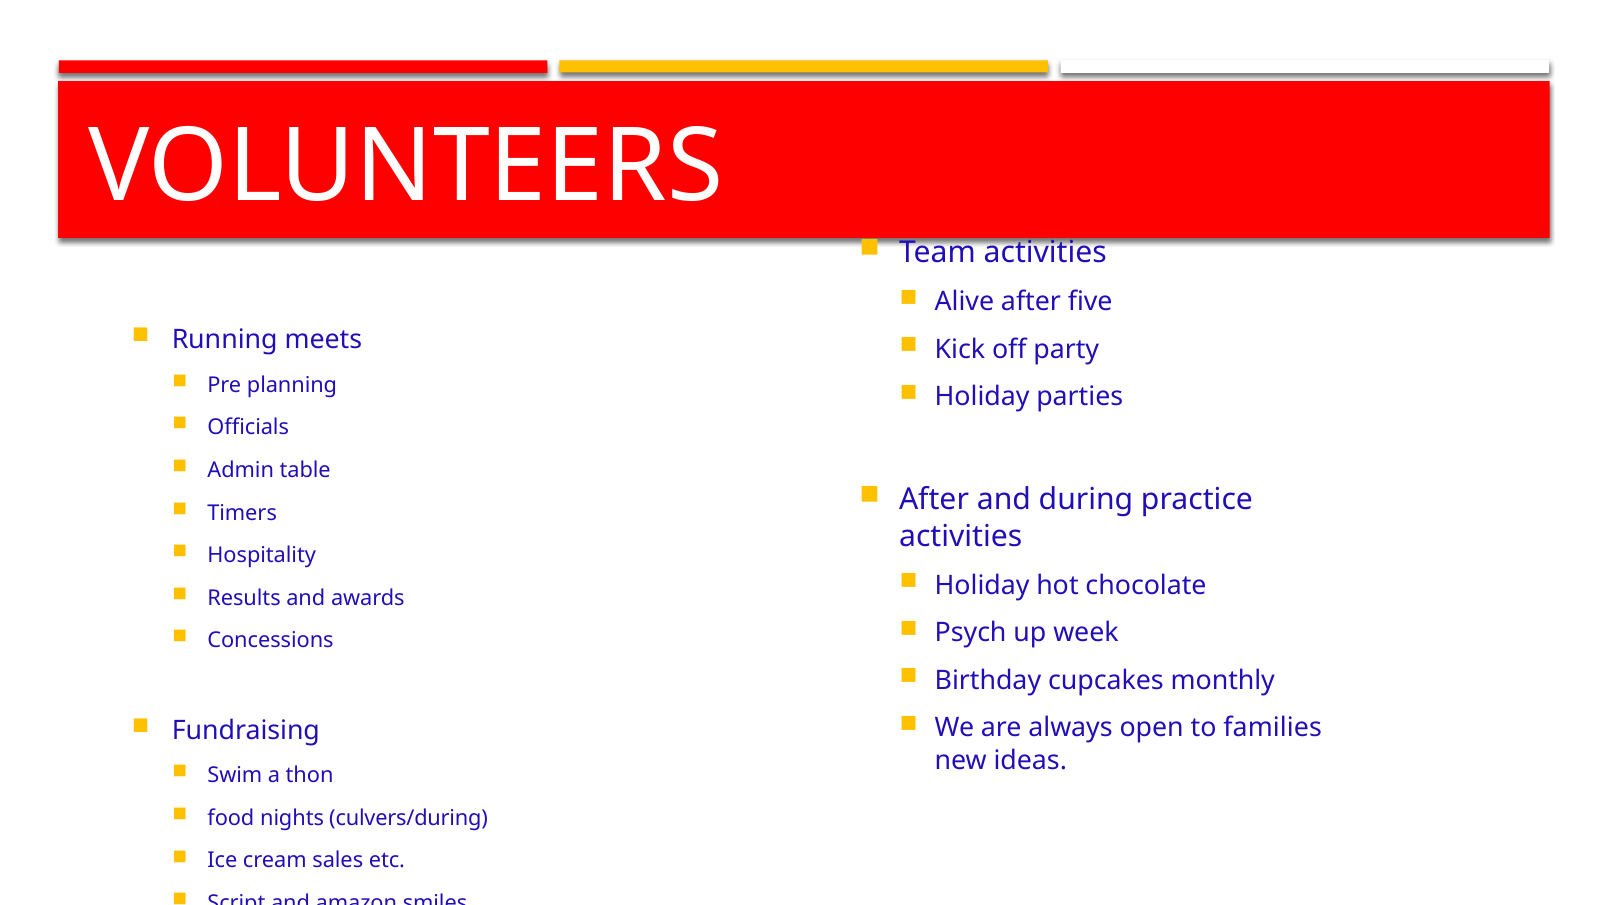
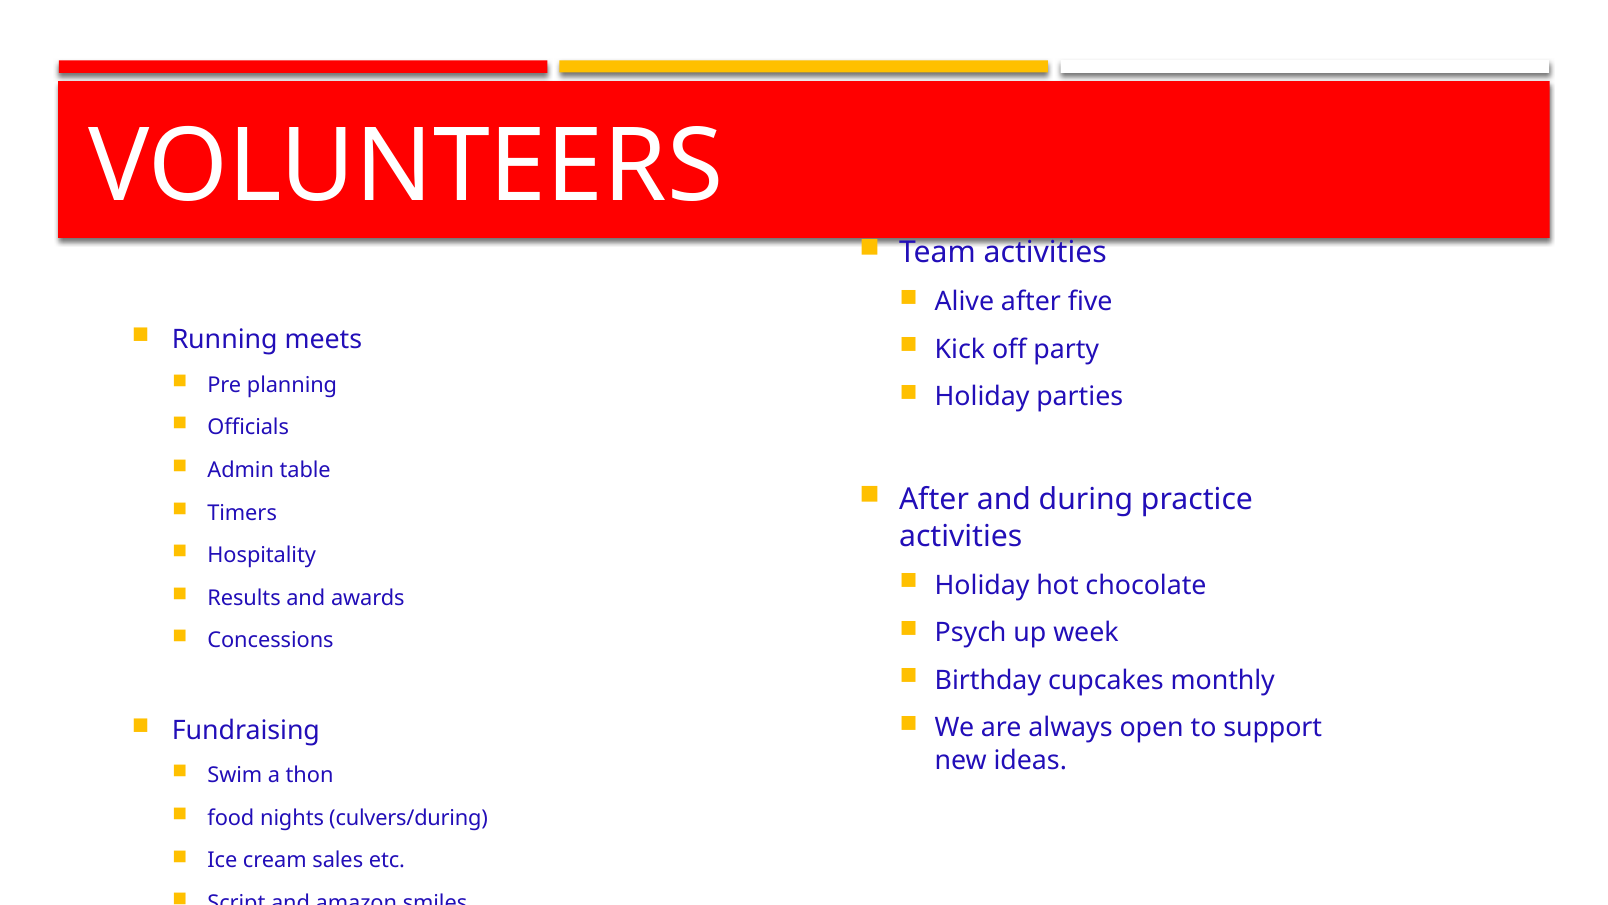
families: families -> support (1273, 728)
